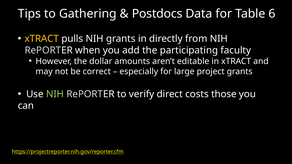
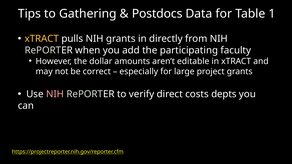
6: 6 -> 1 (272, 14)
NIH colour: light green -> pink (55, 94)
those: those -> depts (224, 94)
